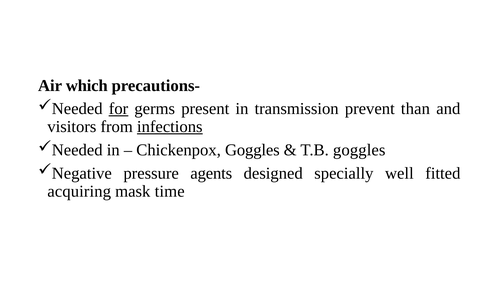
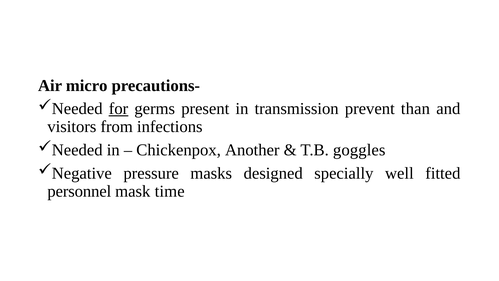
which: which -> micro (87, 85)
infections underline: present -> none (170, 127)
Chickenpox Goggles: Goggles -> Another (252, 150)
agents: agents -> masks (211, 173)
acquiring: acquiring -> personnel (79, 191)
